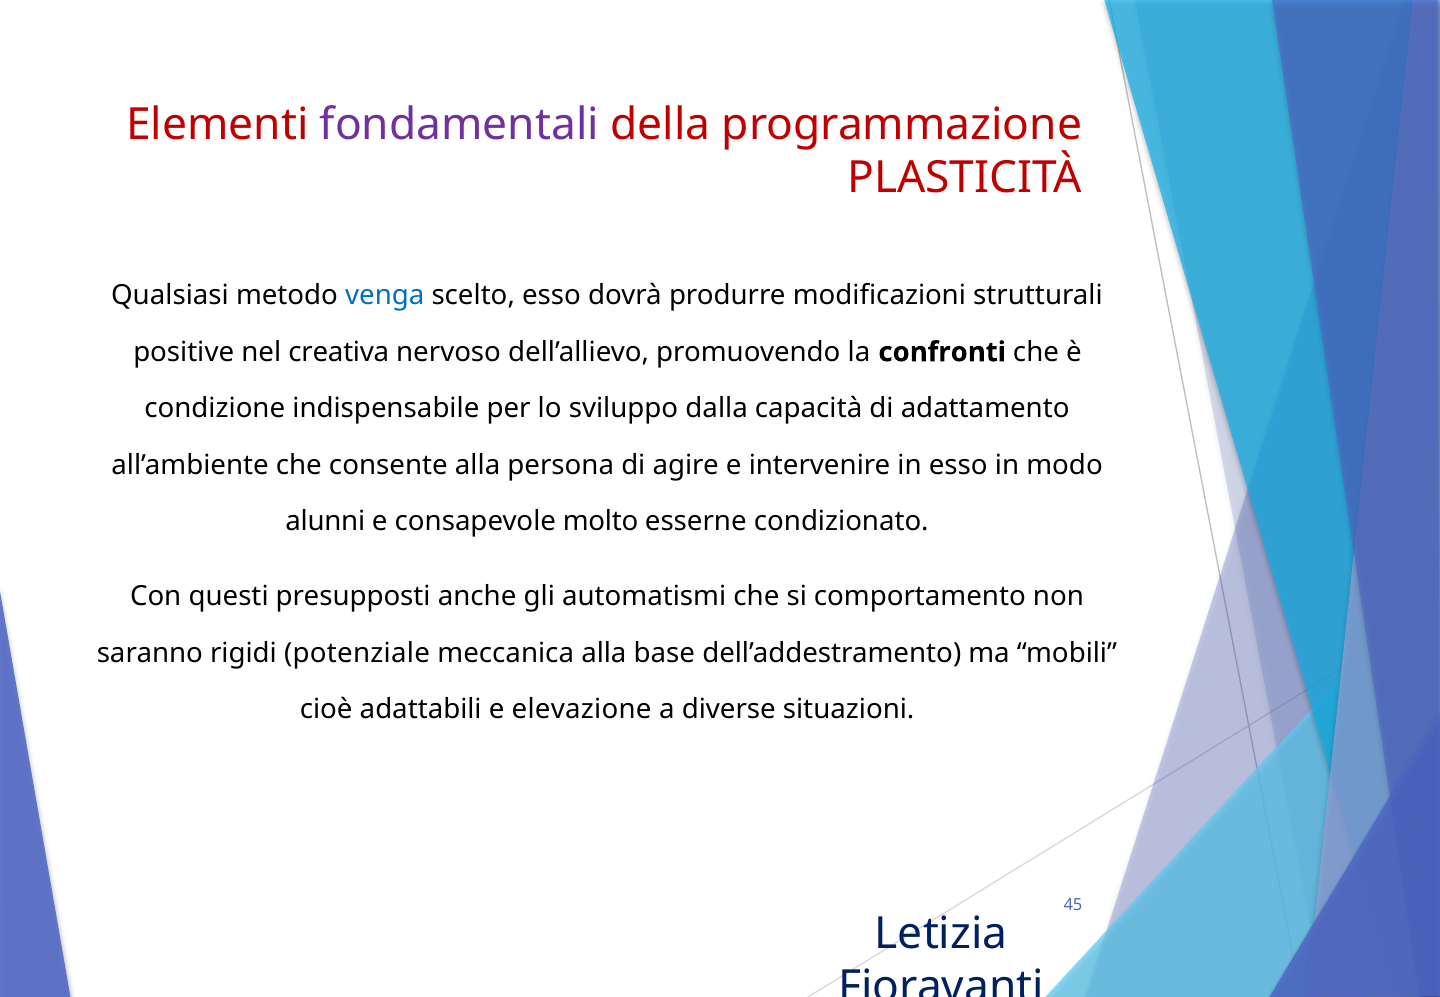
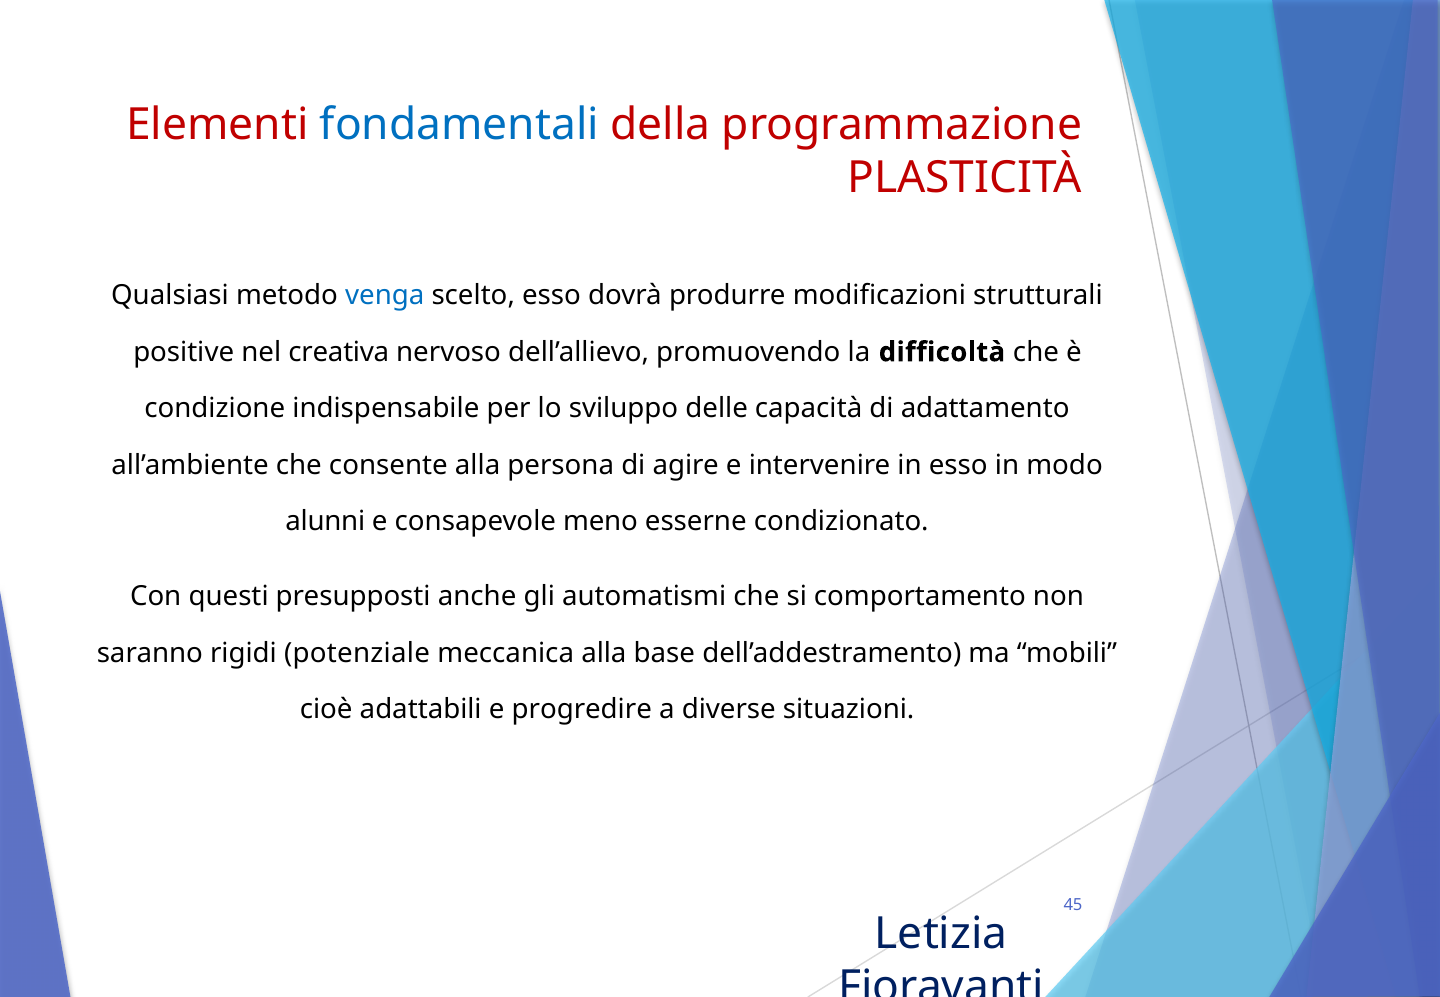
fondamentali colour: purple -> blue (459, 125)
confronti: confronti -> difficoltà (942, 352)
dalla: dalla -> delle (717, 409)
molto: molto -> meno (601, 522)
elevazione: elevazione -> progredire (582, 709)
